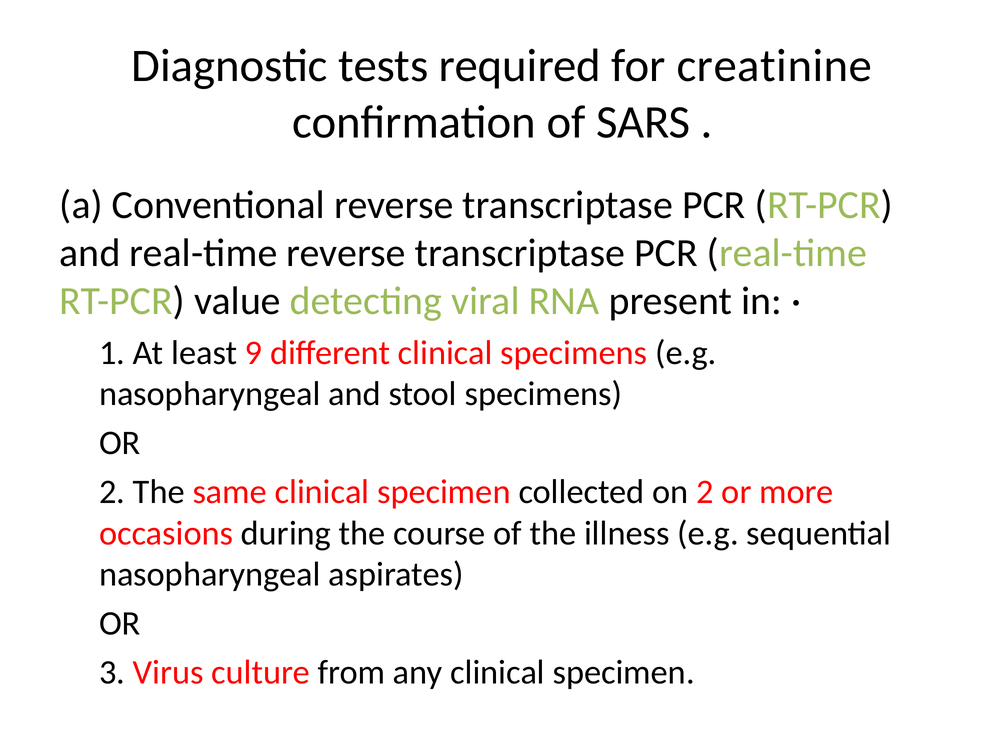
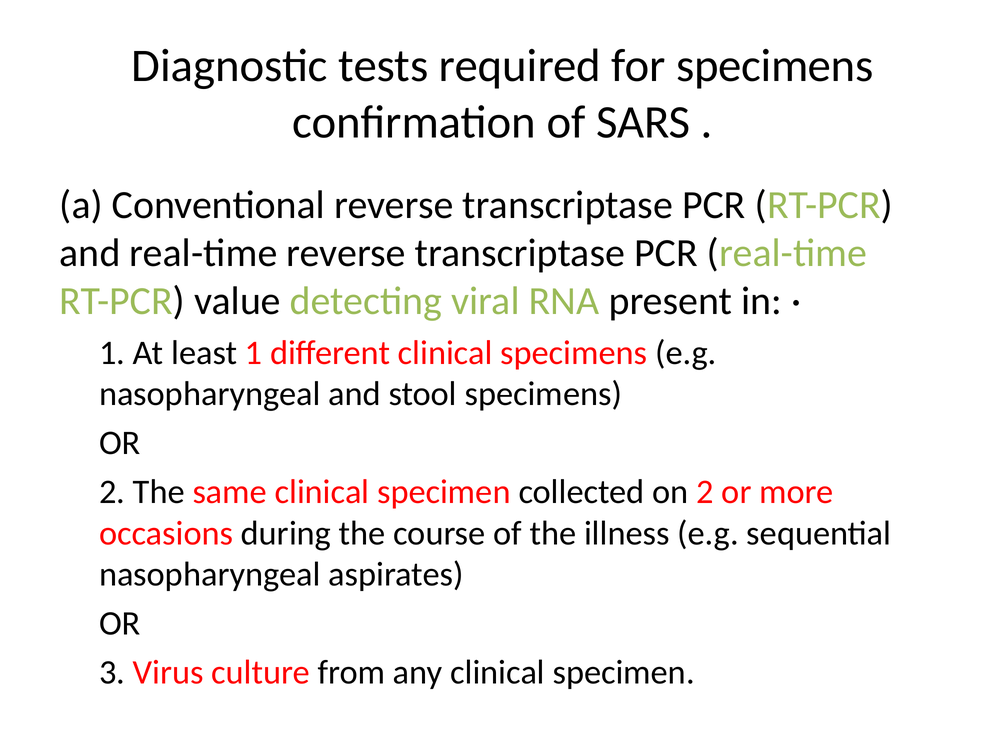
for creatinine: creatinine -> specimens (775, 66)
least 9: 9 -> 1 (254, 353)
